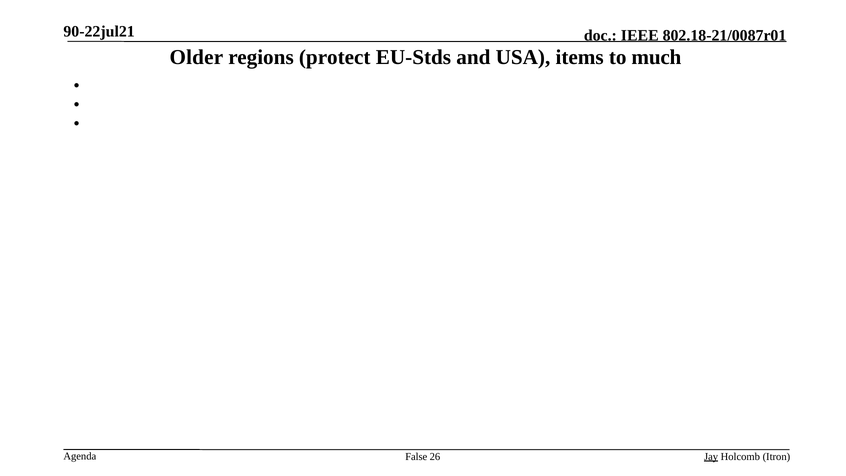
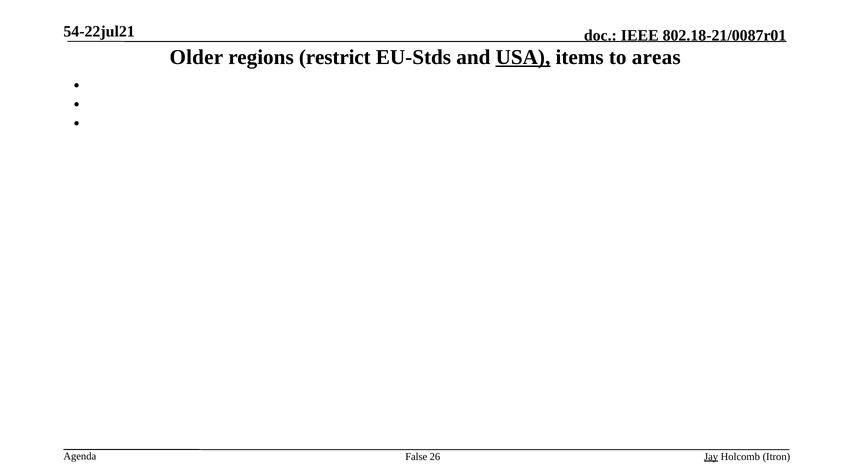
90-22jul21: 90-22jul21 -> 54-22jul21 (99, 32)
protect: protect -> restrict (335, 57)
USA underline: none -> present (523, 57)
much: much -> areas (656, 57)
